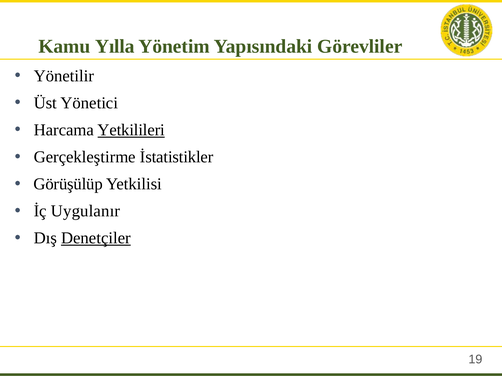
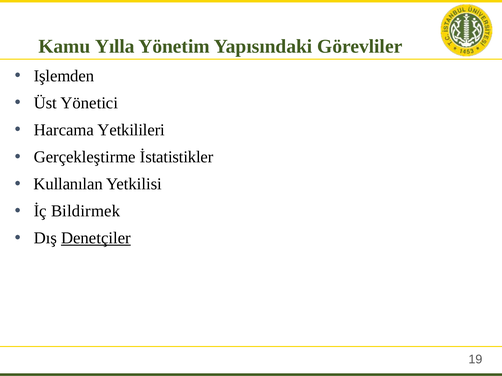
Yönetilir: Yönetilir -> Işlemden (64, 76)
Yetkilileri underline: present -> none (131, 130)
Görüşülüp: Görüşülüp -> Kullanılan (68, 184)
Uygulanır: Uygulanır -> Bildirmek (86, 211)
